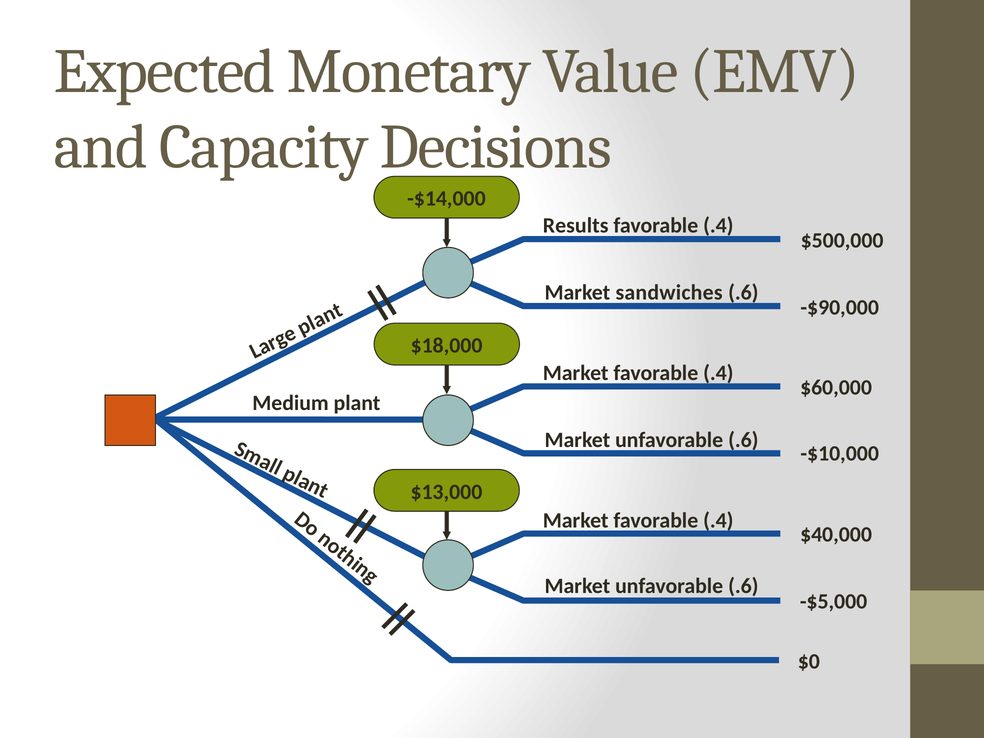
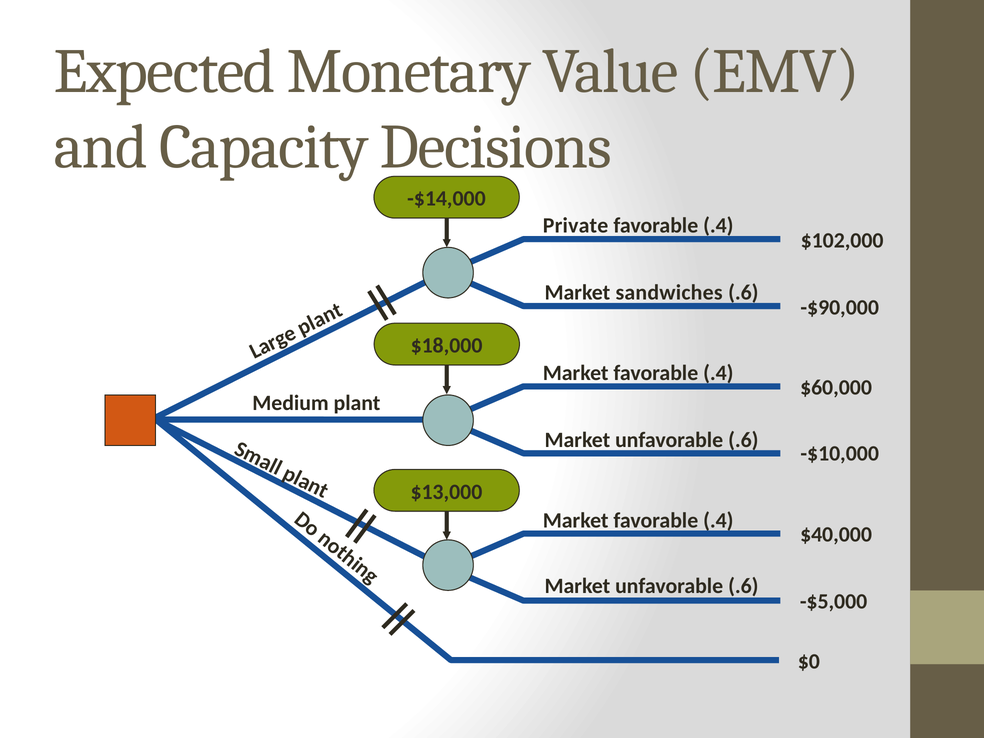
Results: Results -> Private (576, 226)
$500,000: $500,000 -> $102,000 (842, 241)
